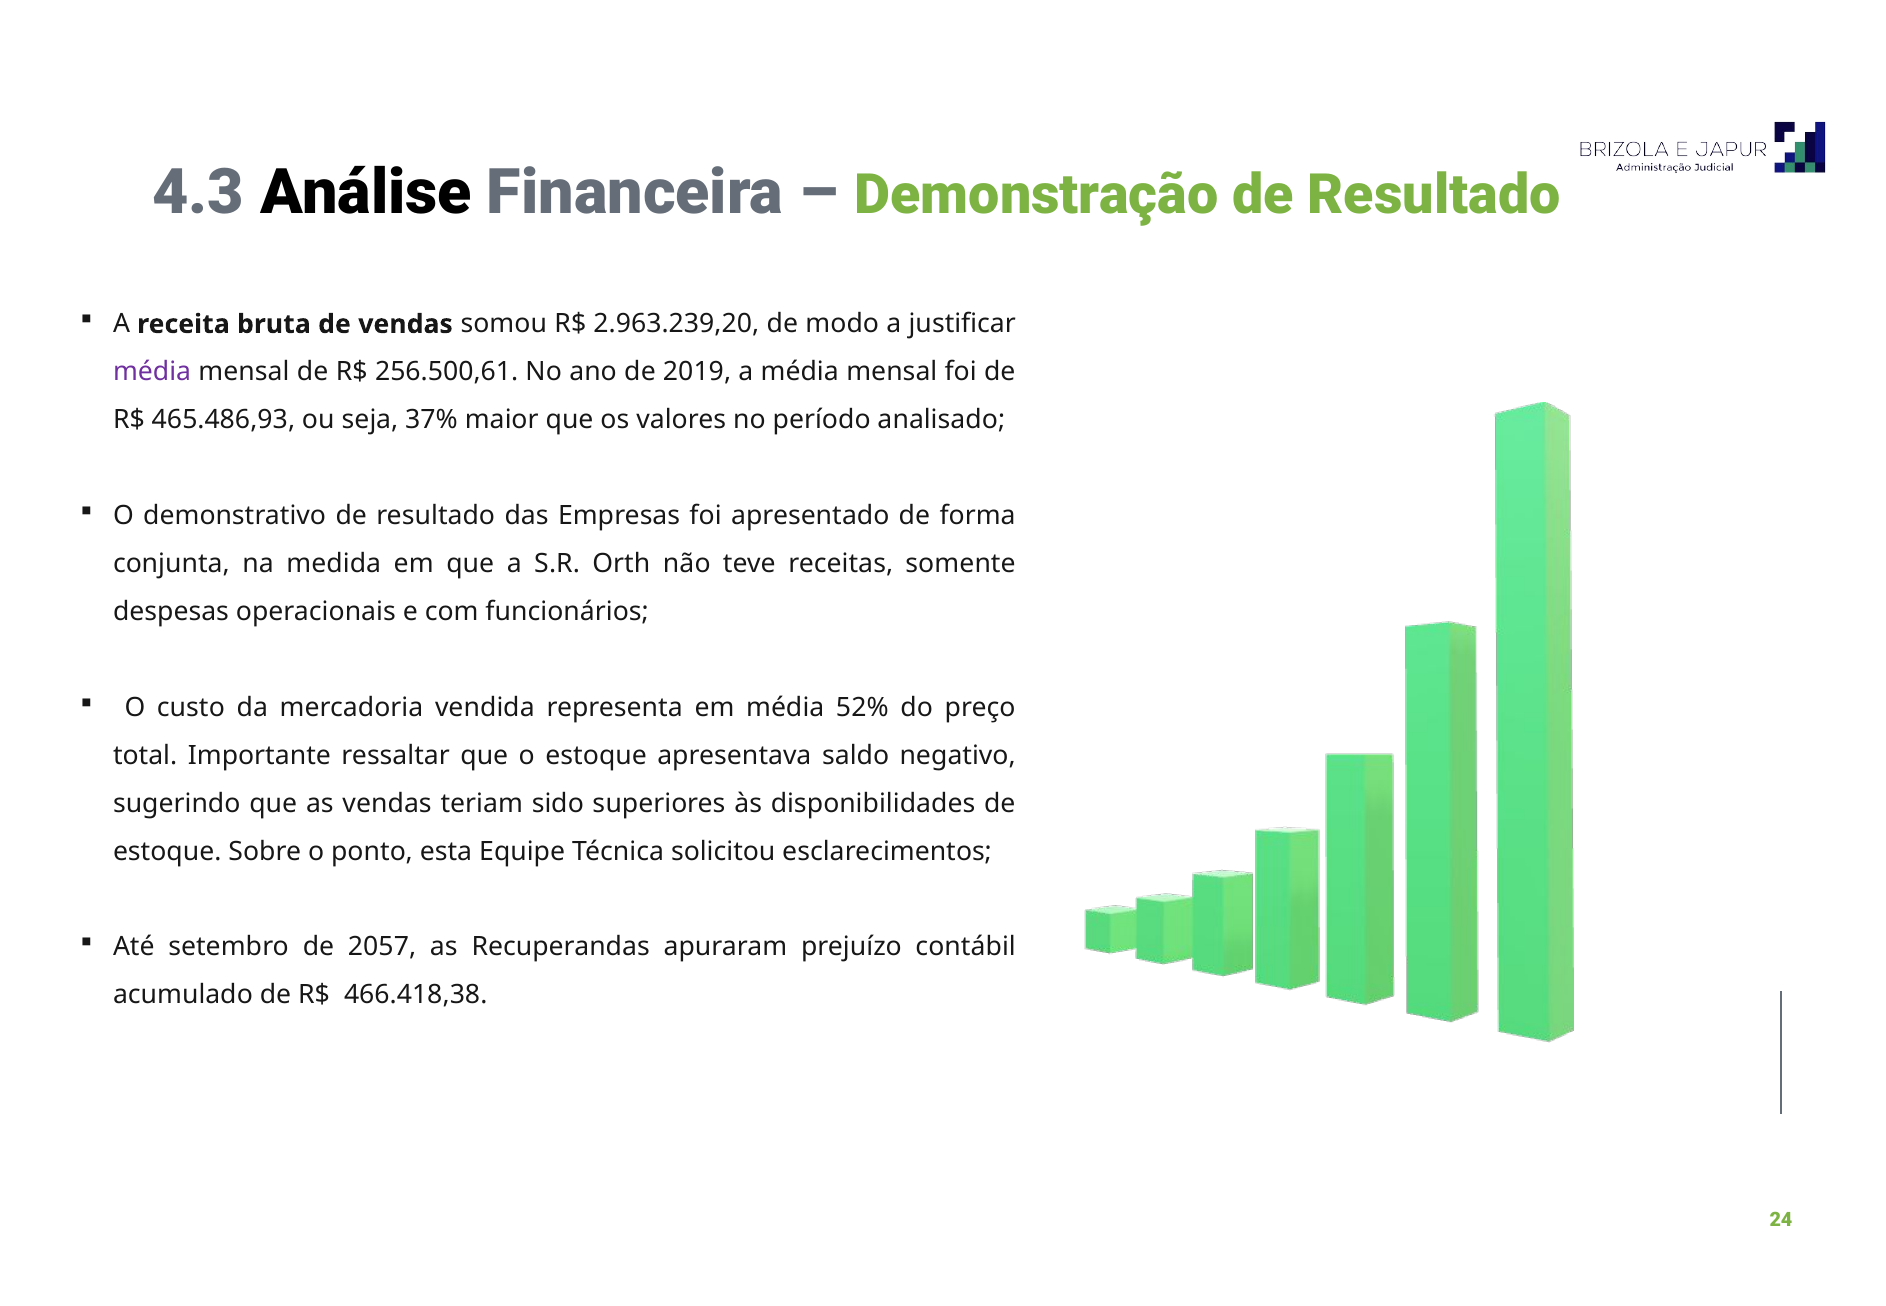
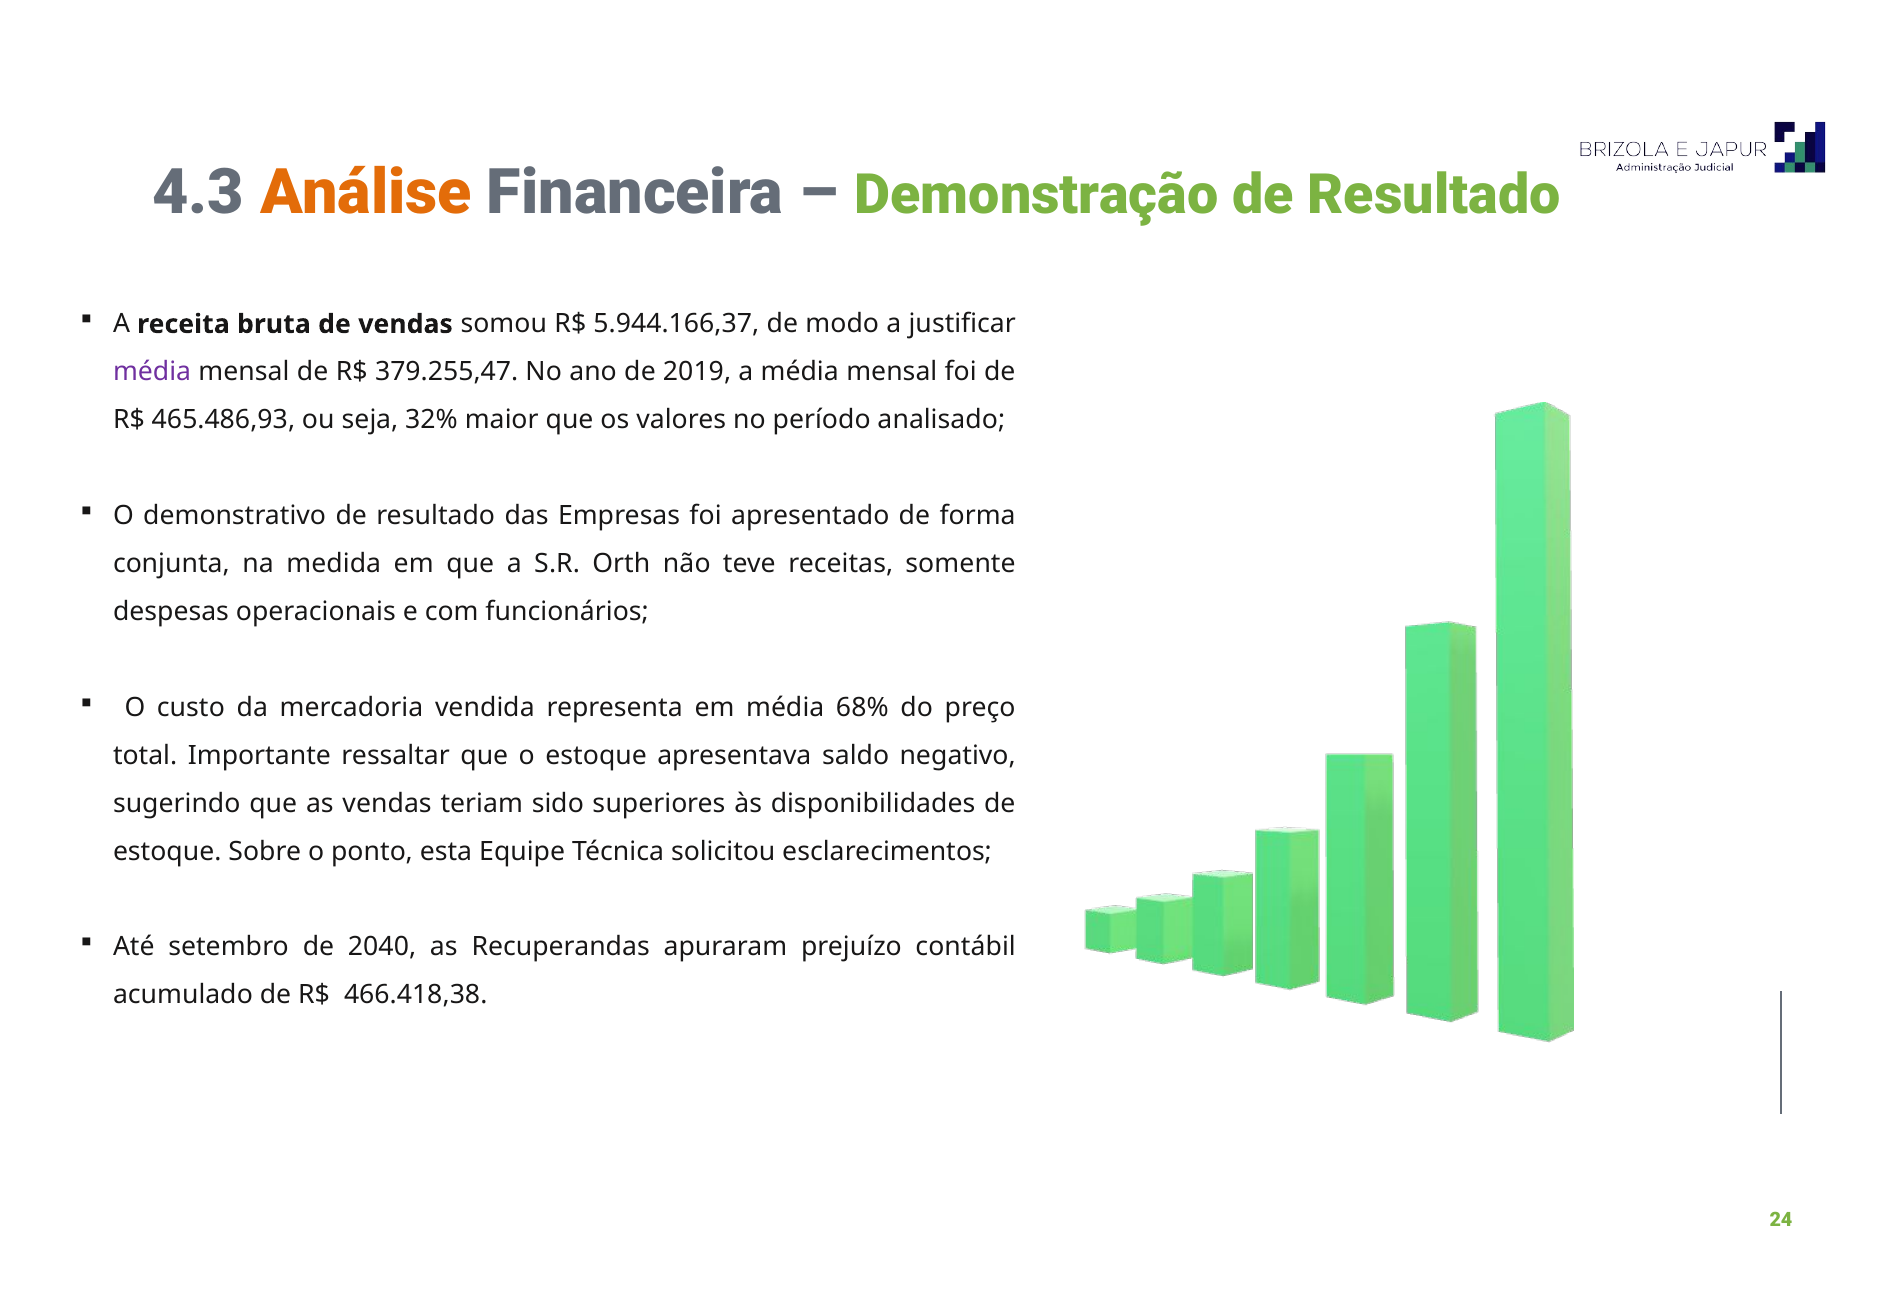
Análise colour: black -> orange (366, 193)
2.963.239,20: 2.963.239,20 -> 5.944.166,37 (676, 324)
256.500,61: 256.500,61 -> 379.255,47 (447, 372)
37%: 37% -> 32% (431, 420)
52%: 52% -> 68% (862, 707)
2057: 2057 -> 2040 (382, 947)
